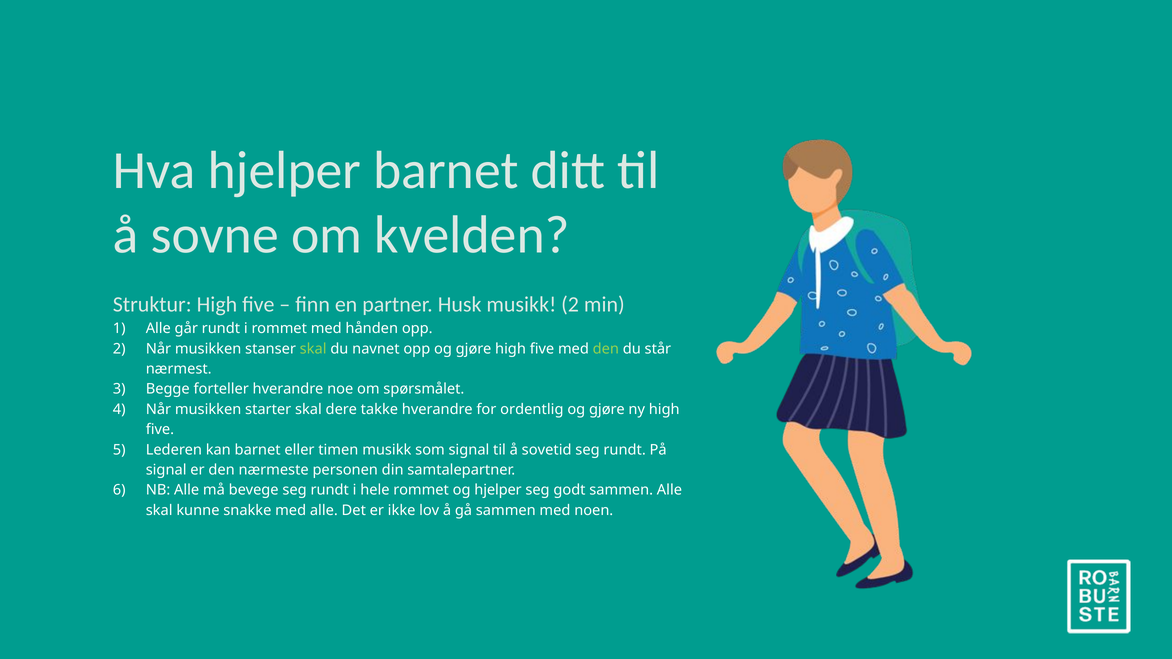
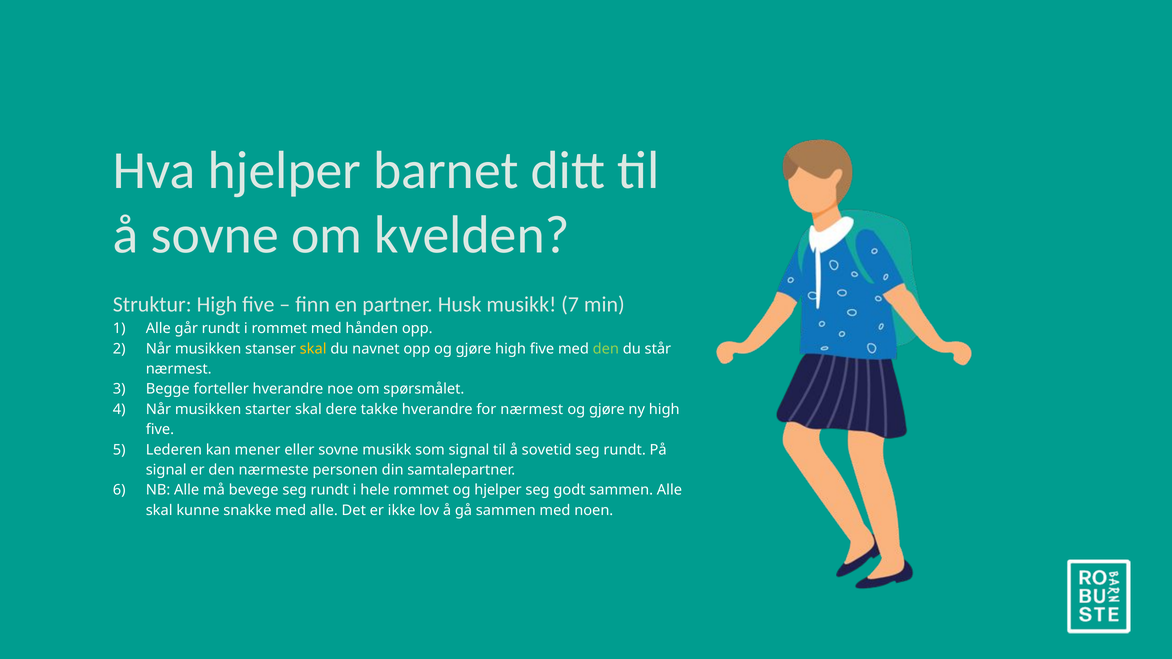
musikk 2: 2 -> 7 (570, 305)
skal colour: light green -> yellow (313, 349)
for ordentlig: ordentlig -> nærmest (532, 409)
kan barnet: barnet -> mener (258, 450)
eller timen: timen -> sovne (338, 450)
